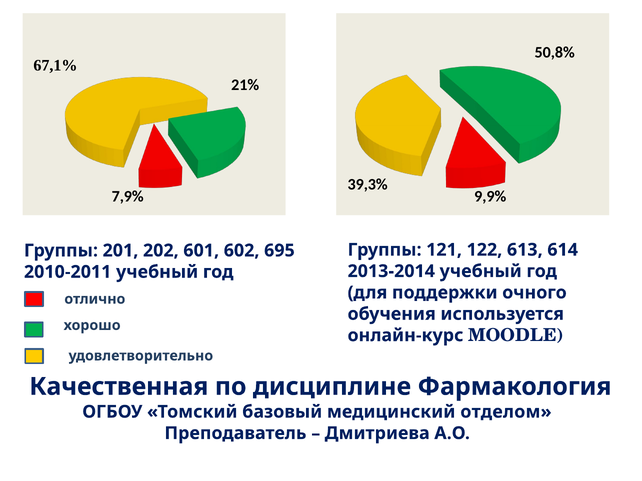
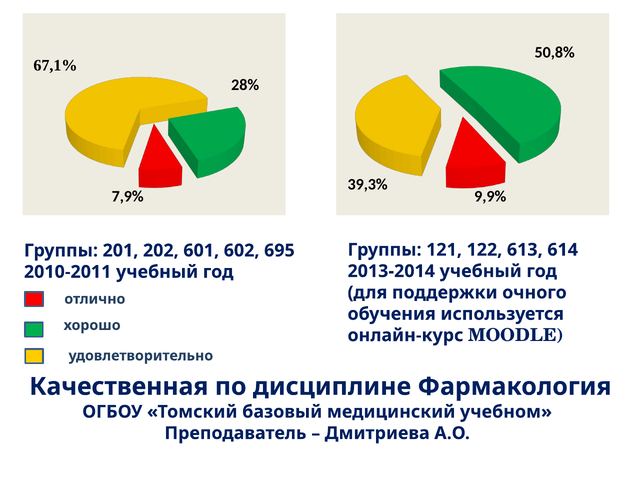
21%: 21% -> 28% (245, 85)
отделом: отделом -> учебном (506, 412)
